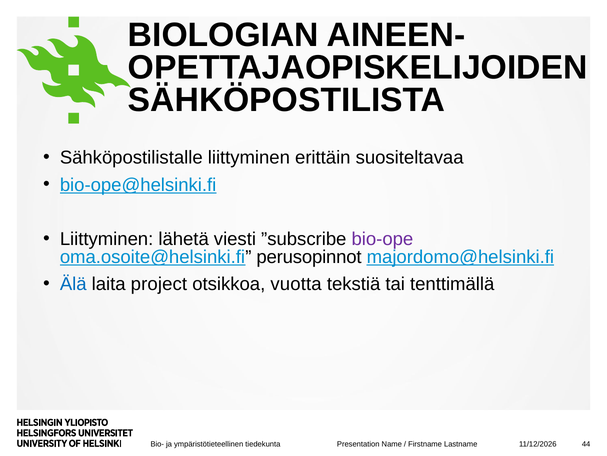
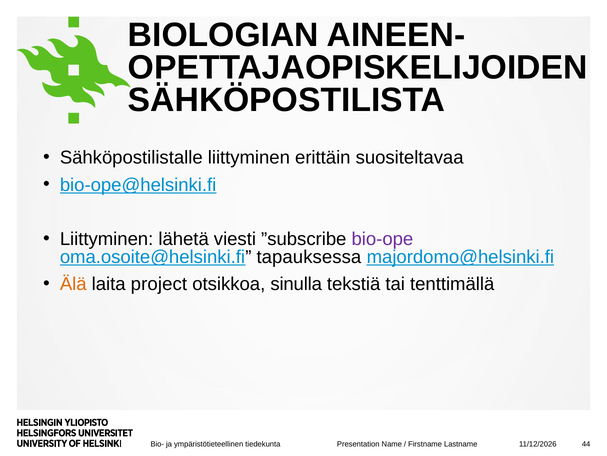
perusopinnot: perusopinnot -> tapauksessa (309, 257)
Älä colour: blue -> orange (73, 284)
vuotta: vuotta -> sinulla (296, 284)
